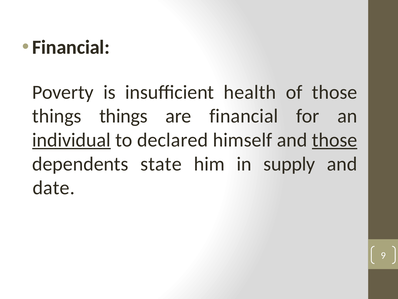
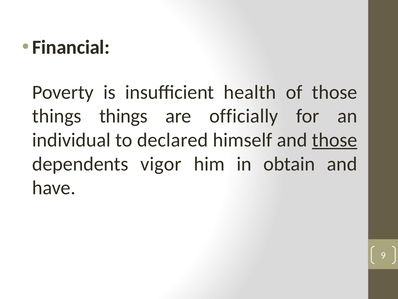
are financial: financial -> officially (244, 116)
individual underline: present -> none (71, 140)
state: state -> vigor (161, 164)
supply: supply -> obtain (289, 164)
date: date -> have (54, 188)
